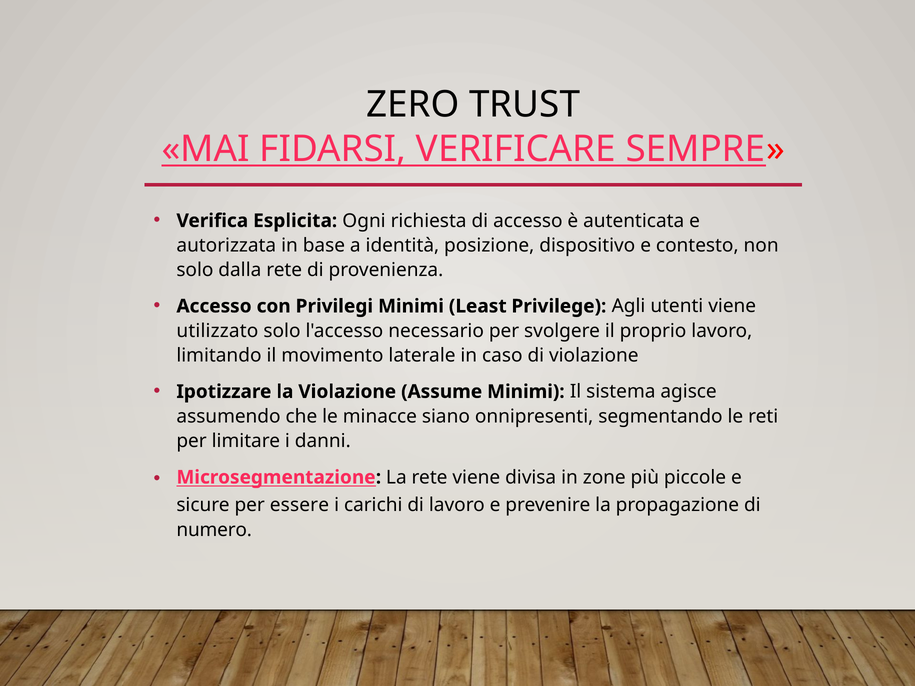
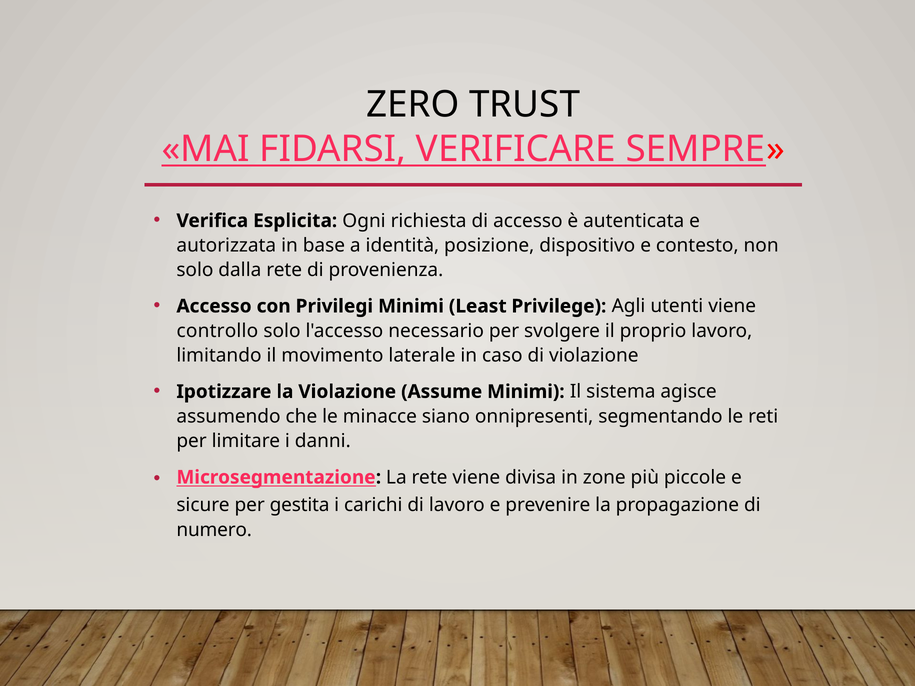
utilizzato: utilizzato -> controllo (217, 331)
essere: essere -> gestita (300, 505)
